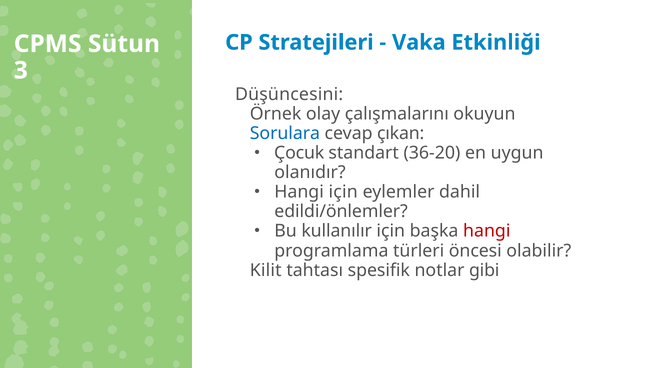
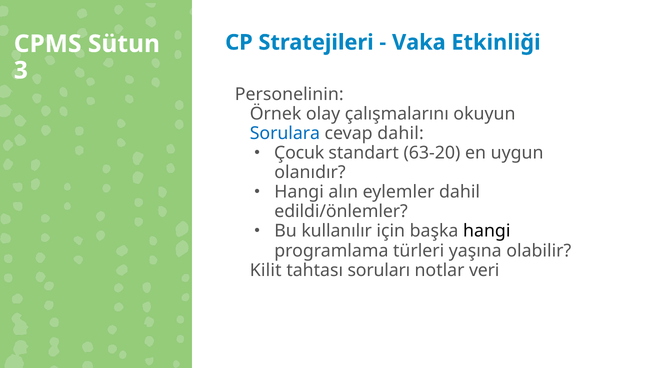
Düşüncesini: Düşüncesini -> Personelinin (289, 94)
cevap çıkan: çıkan -> dahil (401, 134)
36-20: 36-20 -> 63-20 (432, 153)
Hangi için: için -> alın (343, 192)
hangi colour: red -> black (487, 231)
öncesi: öncesi -> yaşına (475, 251)
spesifik: spesifik -> soruları (379, 271)
gibi: gibi -> veri (484, 271)
